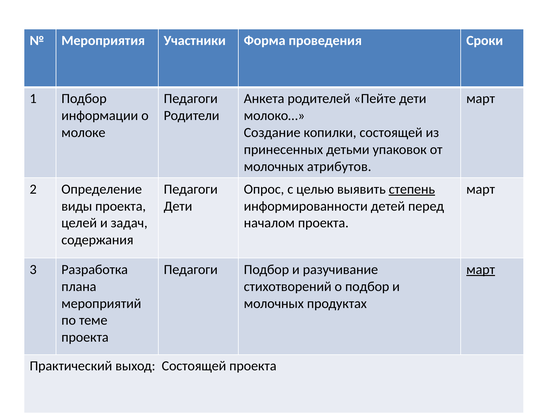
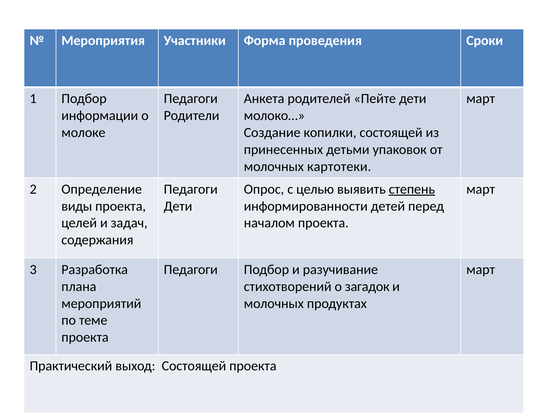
атрибутов: атрибутов -> картотеки (339, 167)
март underline: present -> none (481, 270)
о подбор: подбор -> загадок (367, 286)
